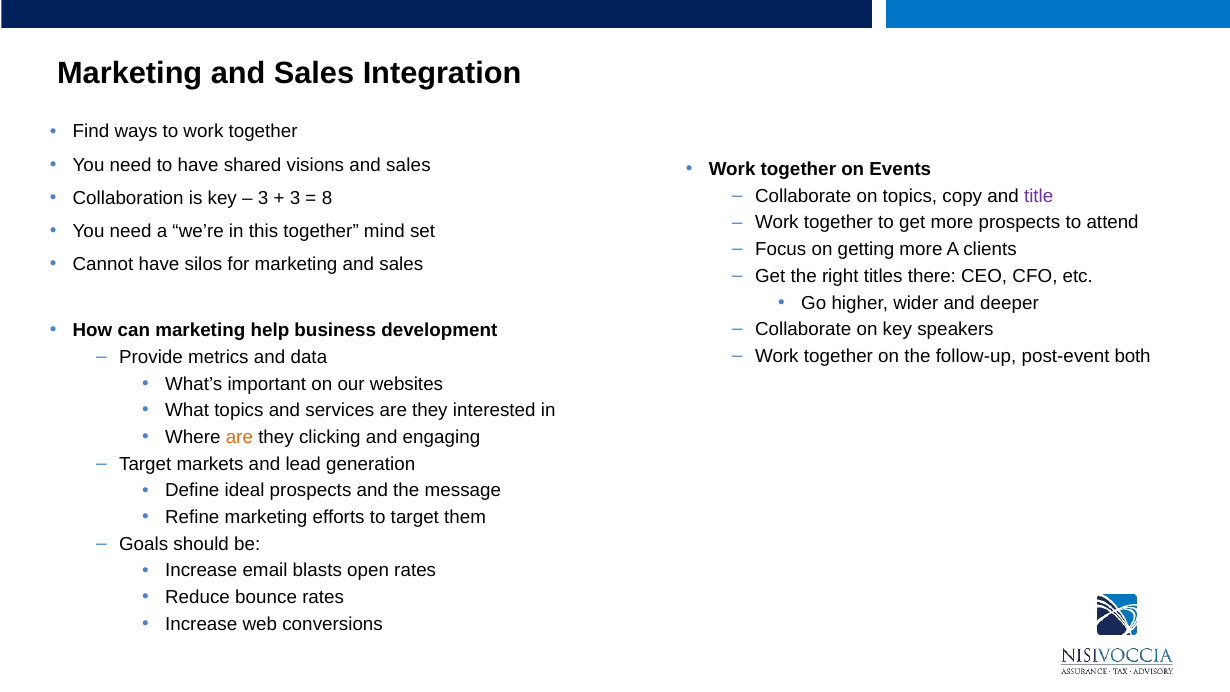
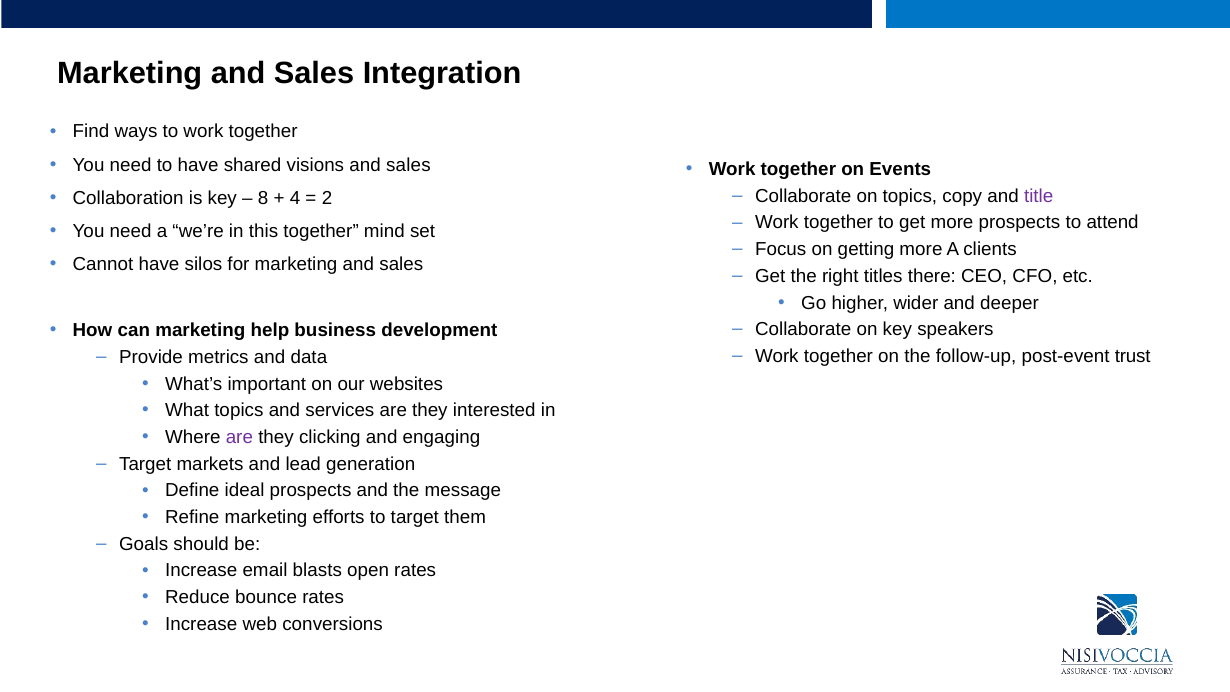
3: 3 -> 8 (263, 198)
3: 3 -> 4 (295, 198)
8: 8 -> 2 (327, 198)
both: both -> trust (1133, 356)
are colour: orange -> purple (239, 437)
